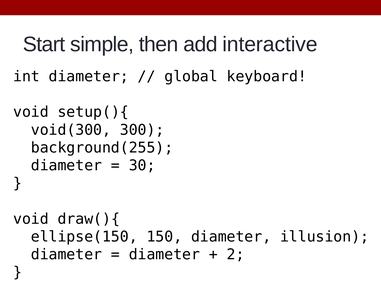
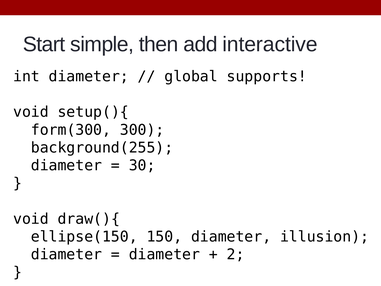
keyboard: keyboard -> supports (267, 76)
void(300: void(300 -> form(300 (71, 130)
